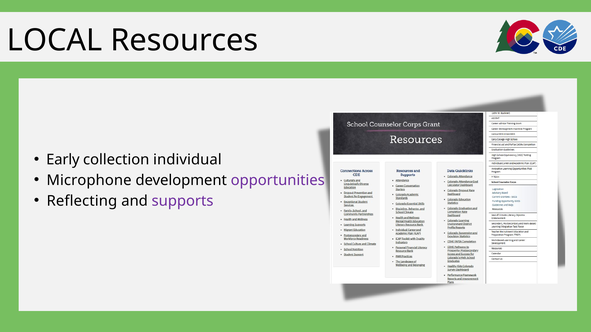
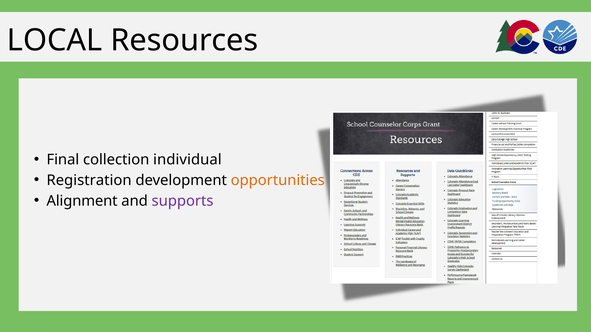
Early: Early -> Final (63, 160)
Microphone: Microphone -> Registration (89, 180)
opportunities colour: purple -> orange (278, 180)
Reflecting: Reflecting -> Alignment (82, 201)
